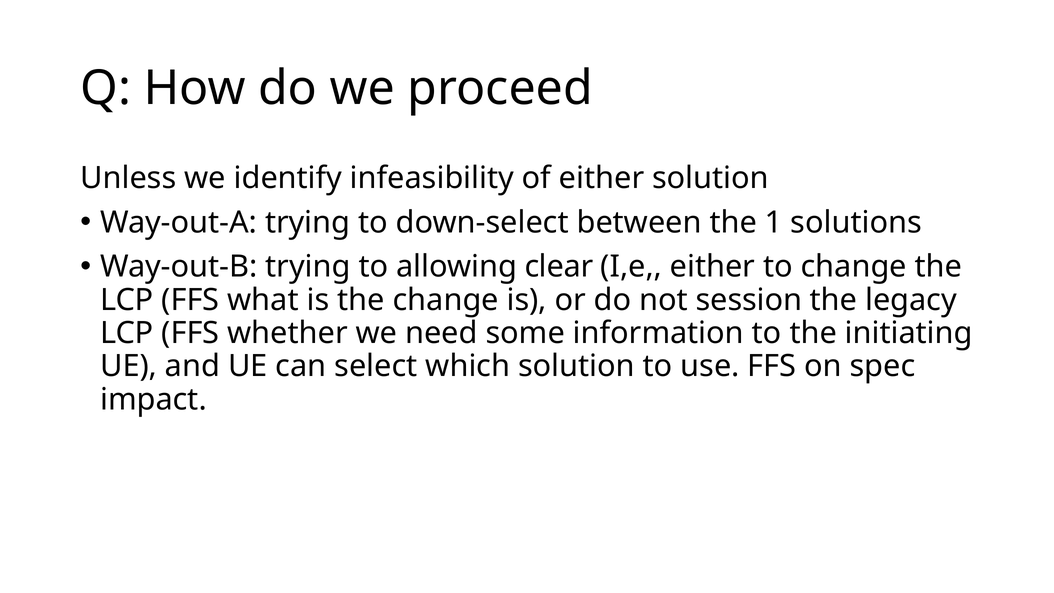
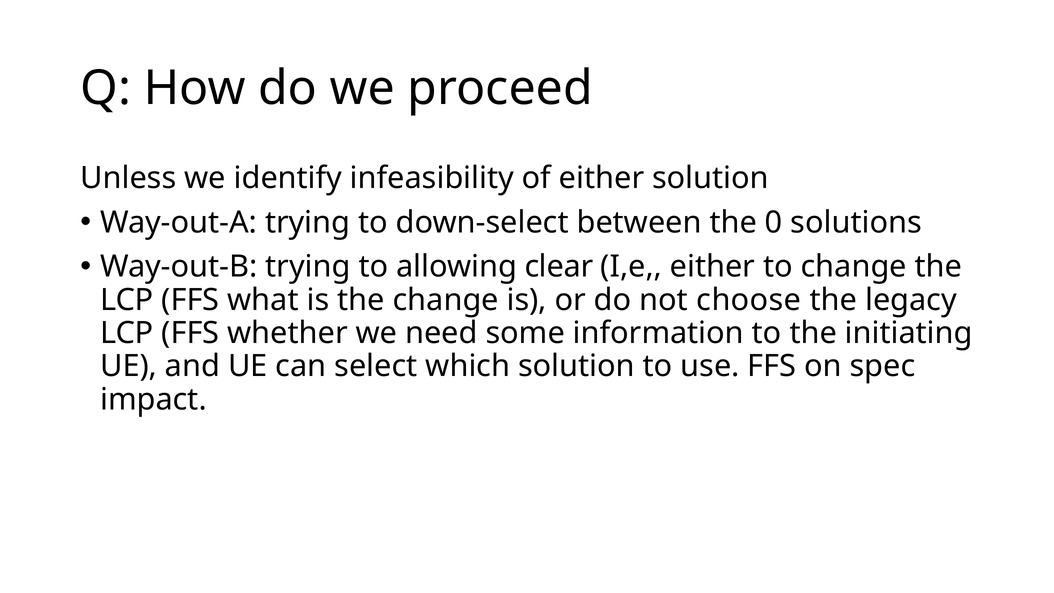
1: 1 -> 0 (774, 222)
session: session -> choose (749, 300)
